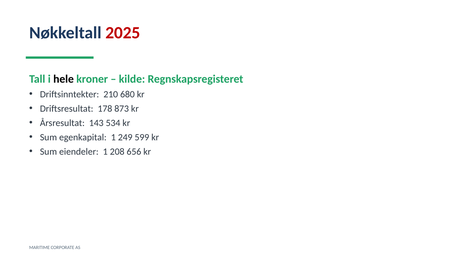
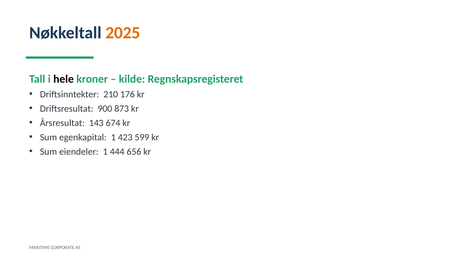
2025 colour: red -> orange (123, 33)
680: 680 -> 176 (127, 94)
178: 178 -> 900 (105, 109)
534: 534 -> 674 (113, 123)
249: 249 -> 423 (125, 137)
208: 208 -> 444 (117, 152)
